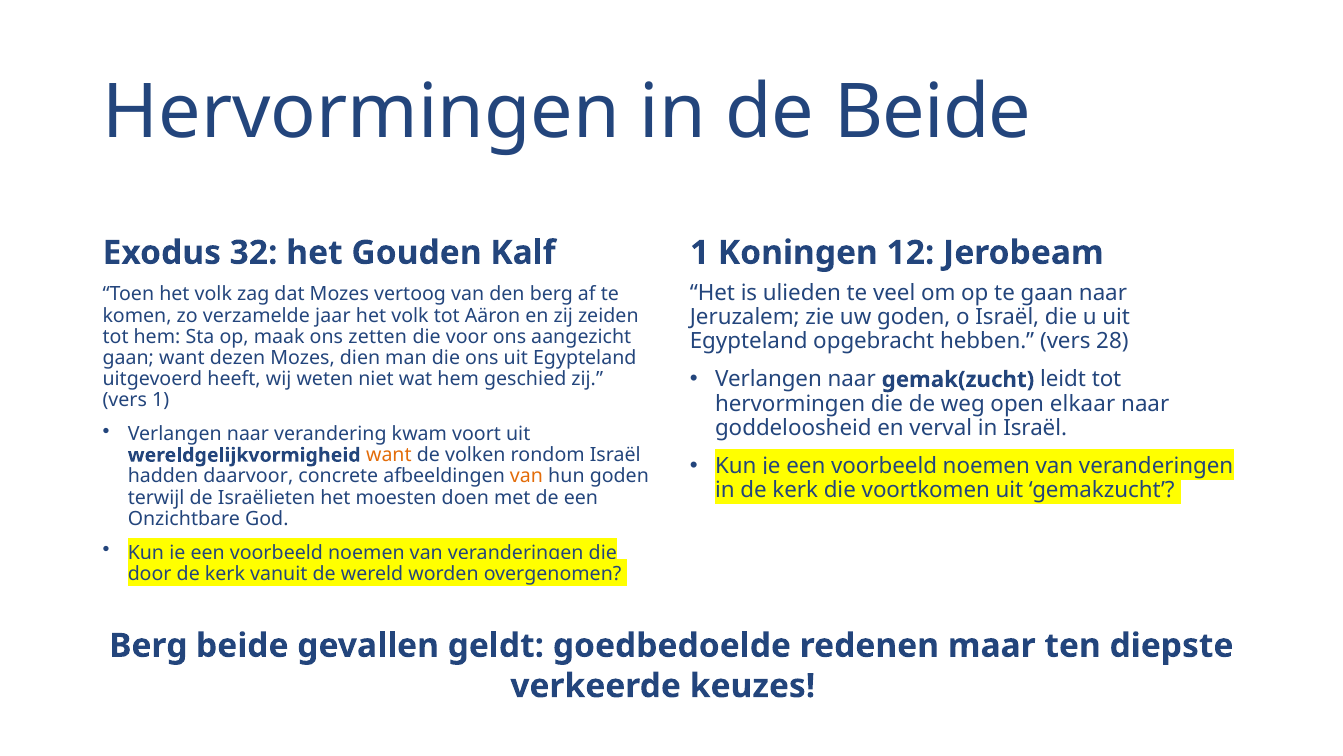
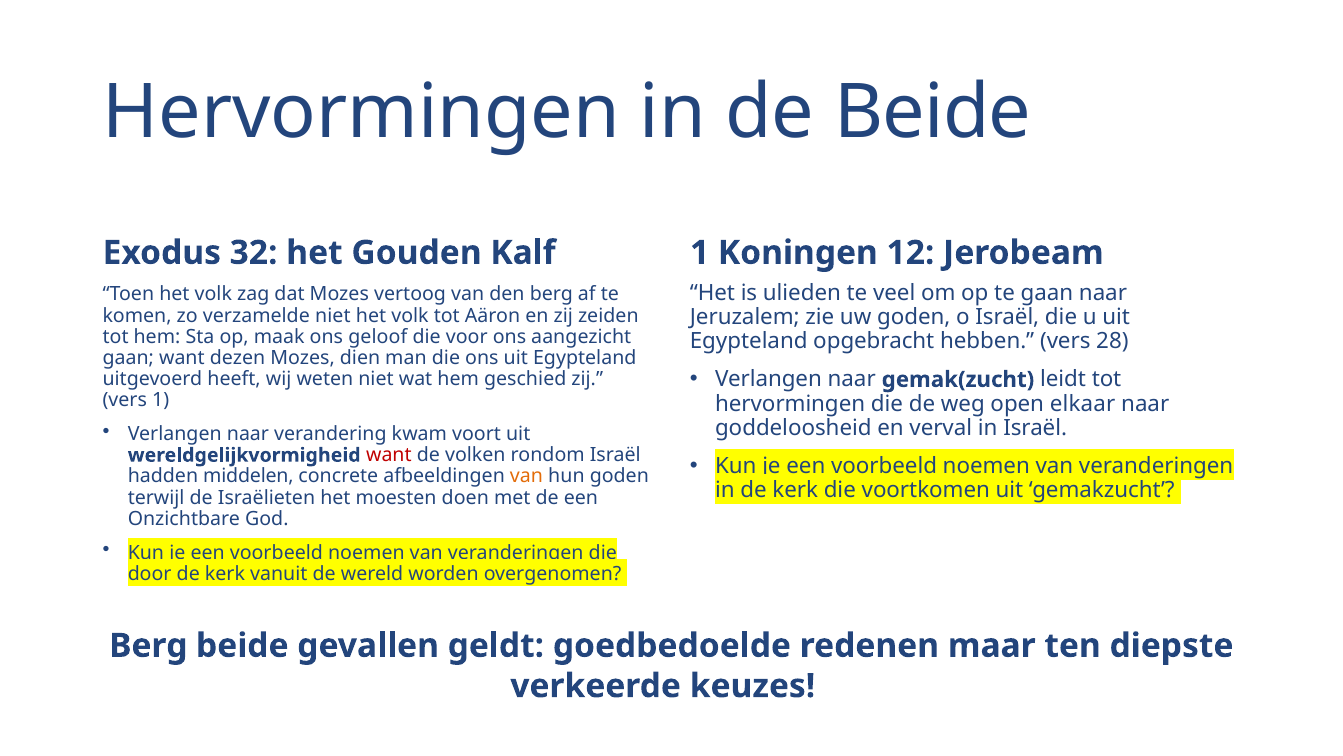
verzamelde jaar: jaar -> niet (333, 315)
zetten: zetten -> geloof (378, 336)
want colour: orange -> red (389, 455)
daarvoor: daarvoor -> middelen (248, 476)
